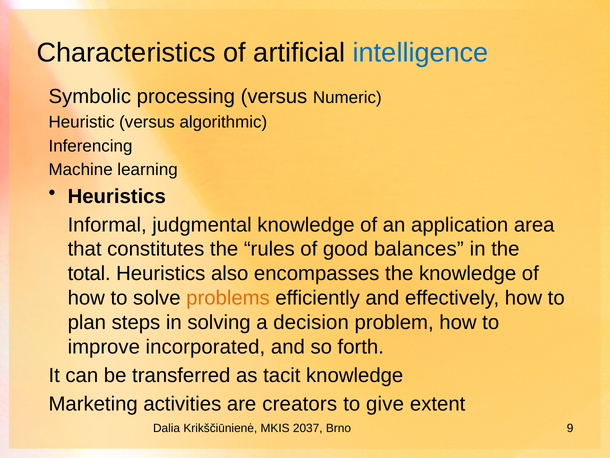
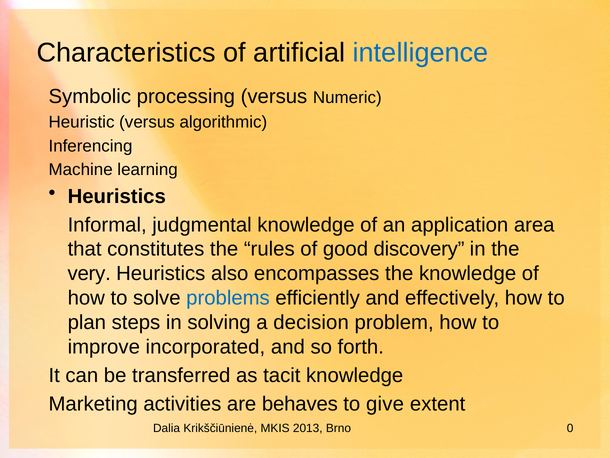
balances: balances -> discovery (419, 249)
total: total -> very (89, 273)
problems colour: orange -> blue (228, 298)
creators: creators -> behaves (300, 404)
2037: 2037 -> 2013 (308, 428)
9: 9 -> 0 (570, 428)
